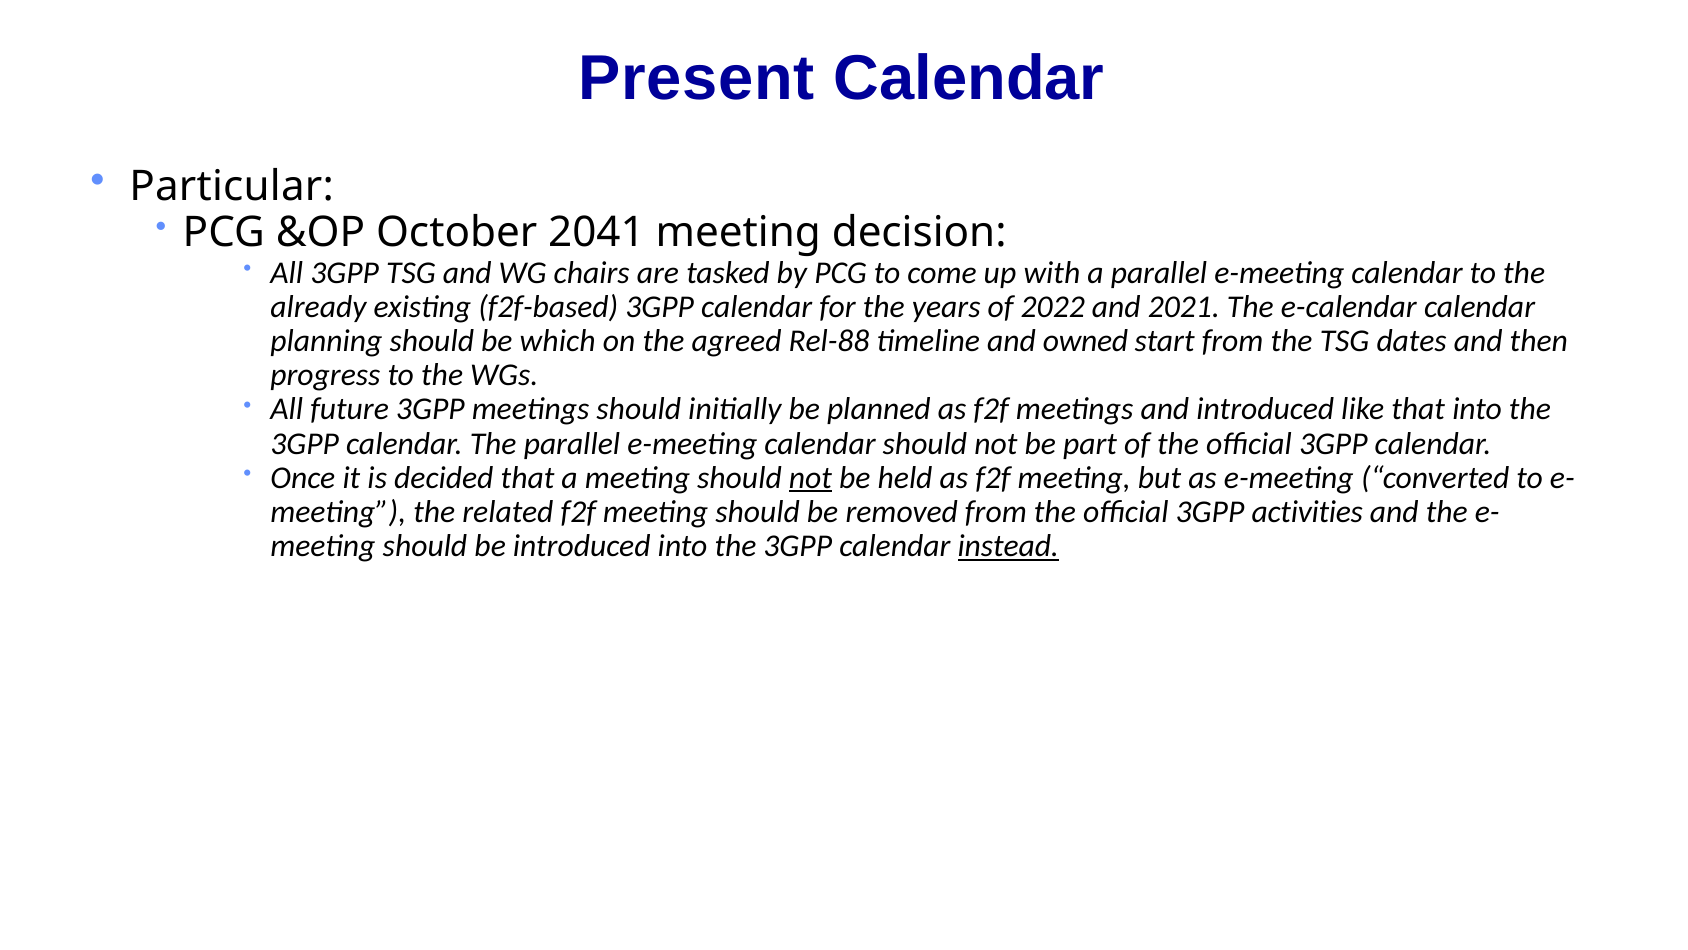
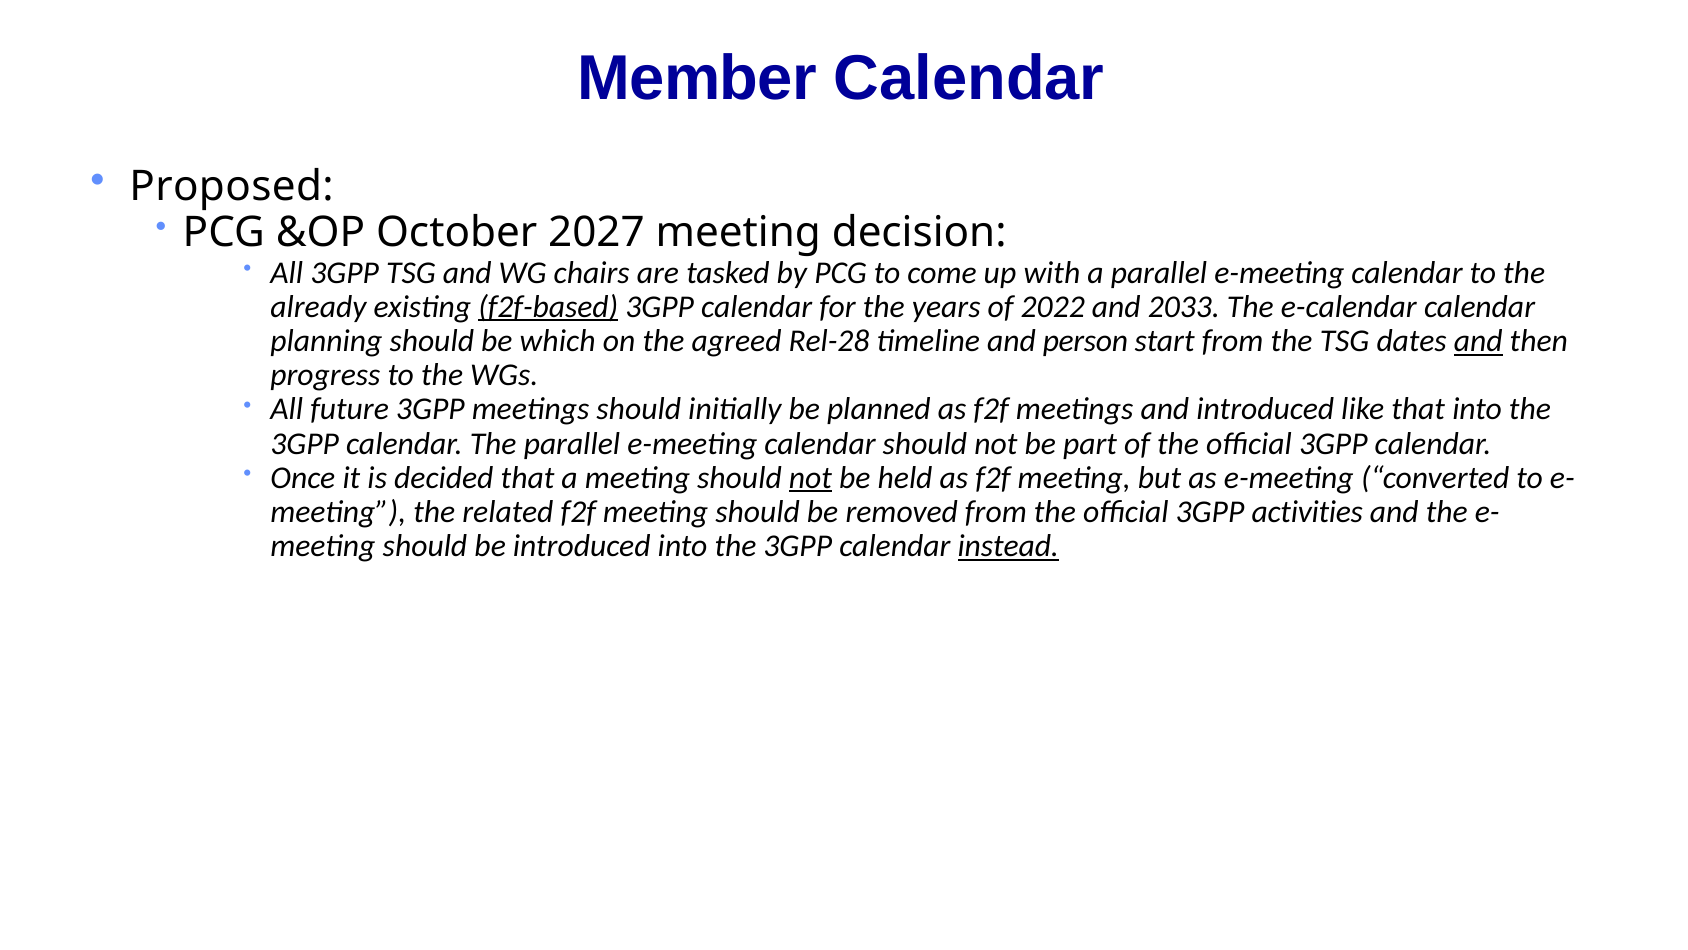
Present: Present -> Member (697, 79)
Particular: Particular -> Proposed (232, 187)
2041: 2041 -> 2027 (596, 232)
f2f-based underline: none -> present (548, 307)
2021: 2021 -> 2033 (1184, 307)
Rel-88: Rel-88 -> Rel-28 (829, 341)
owned: owned -> person (1085, 341)
and underline: none -> present (1478, 341)
